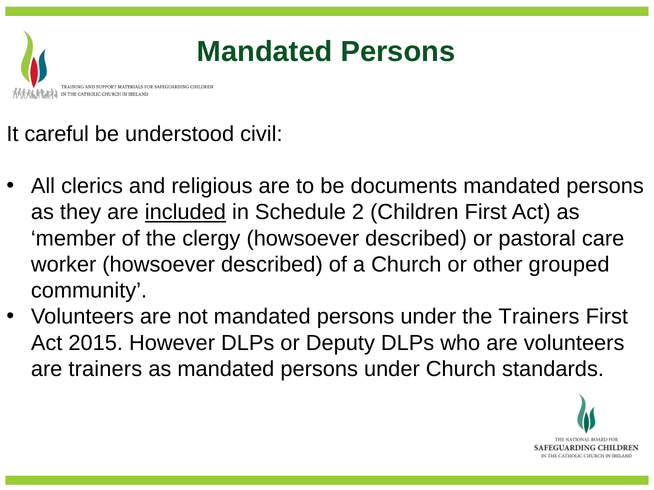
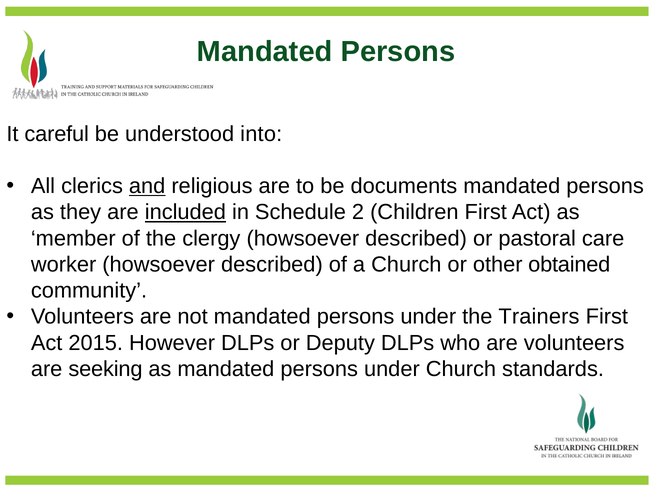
civil: civil -> into (261, 134)
and underline: none -> present (147, 186)
grouped: grouped -> obtained (569, 265)
are trainers: trainers -> seeking (105, 369)
